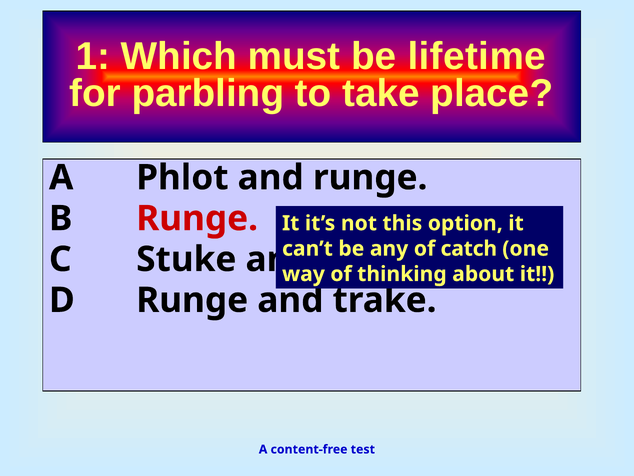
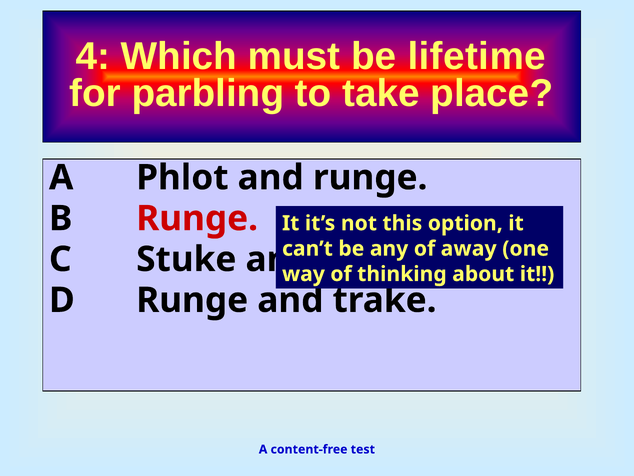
1: 1 -> 4 (93, 56)
catch: catch -> away (469, 248)
